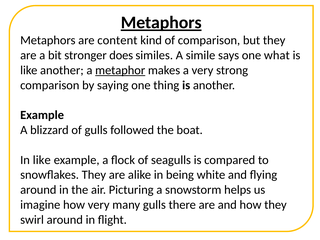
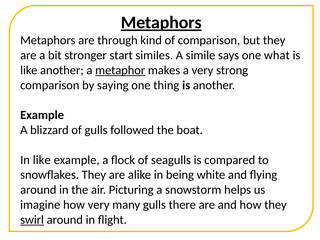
content: content -> through (117, 40)
does: does -> start (121, 55)
swirl underline: none -> present (32, 220)
